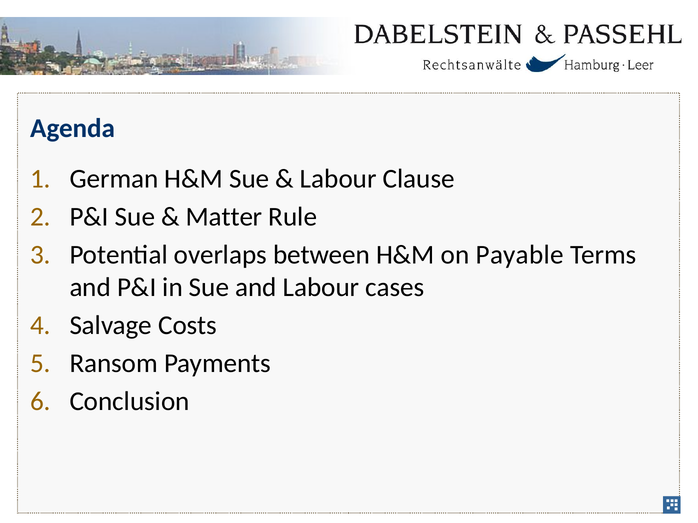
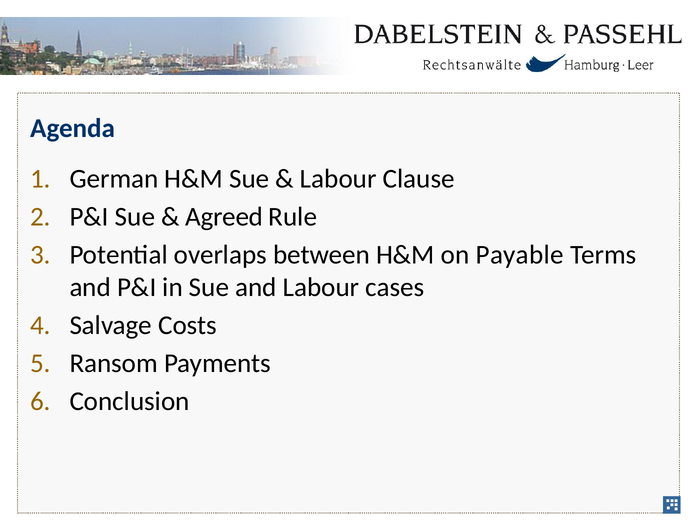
Matter: Matter -> Agreed (224, 217)
